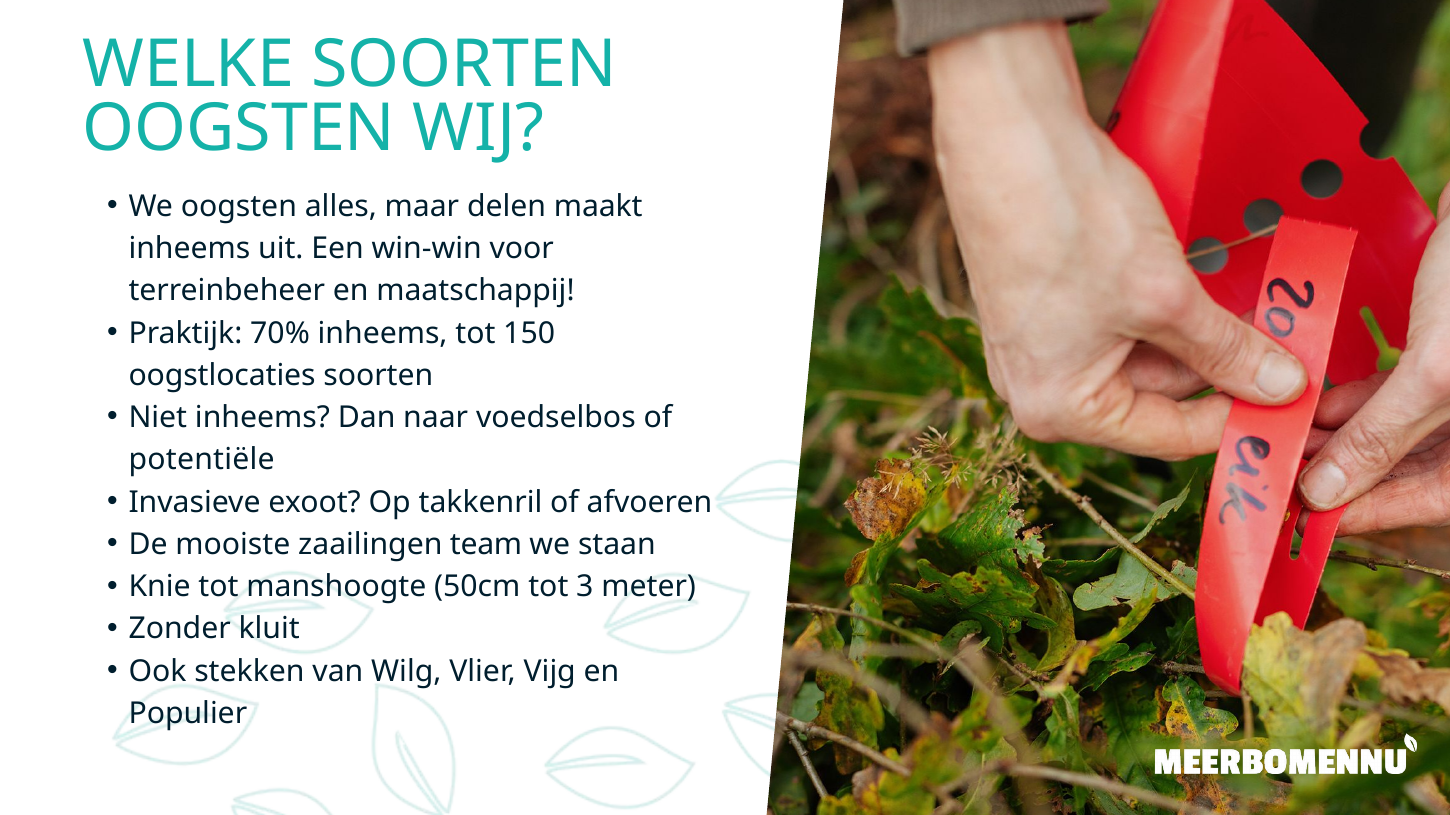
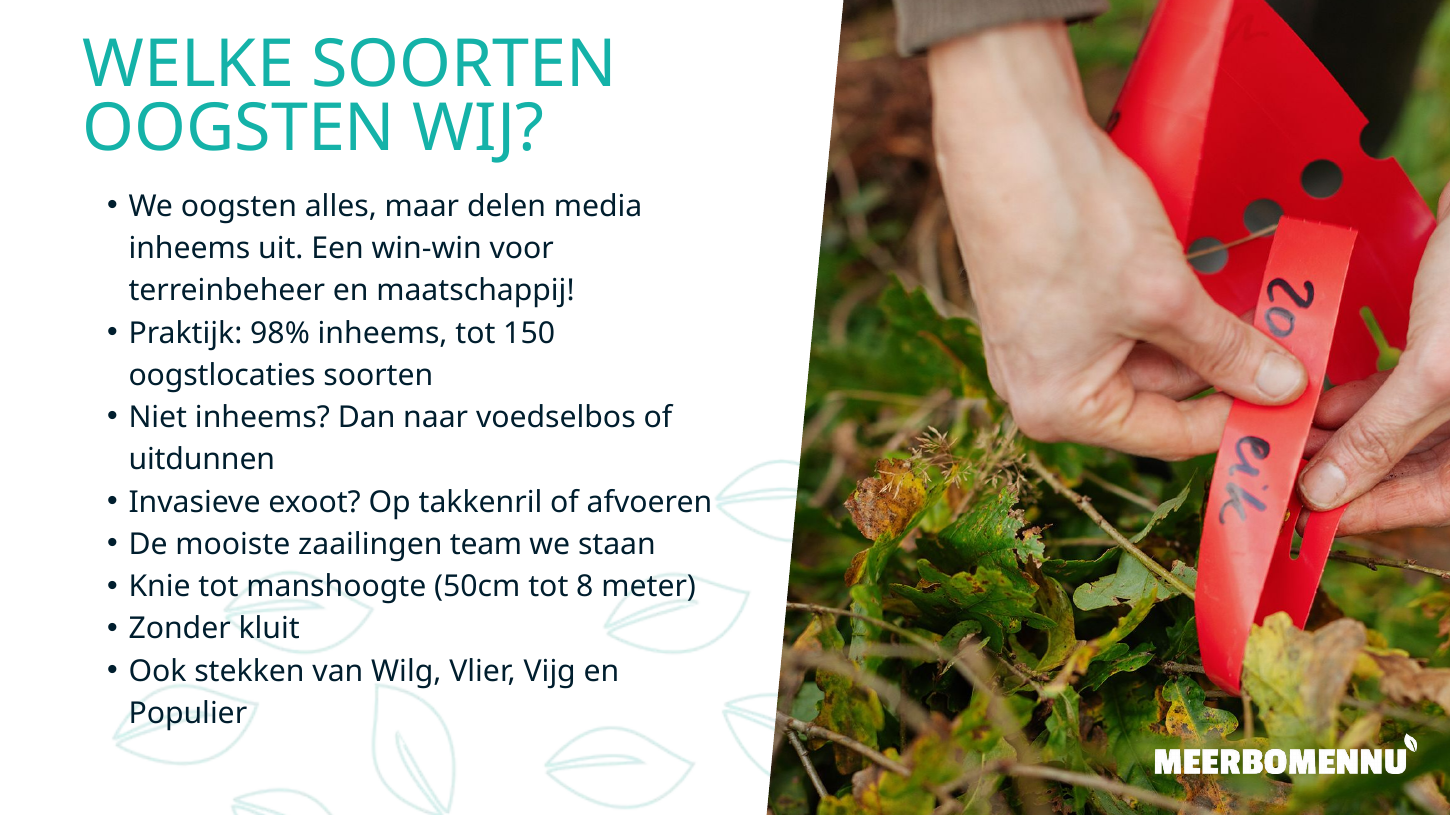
maakt: maakt -> media (598, 206)
70%: 70% -> 98% (280, 333)
potentiële: potentiële -> uitdunnen (202, 460)
3: 3 -> 8 (585, 587)
